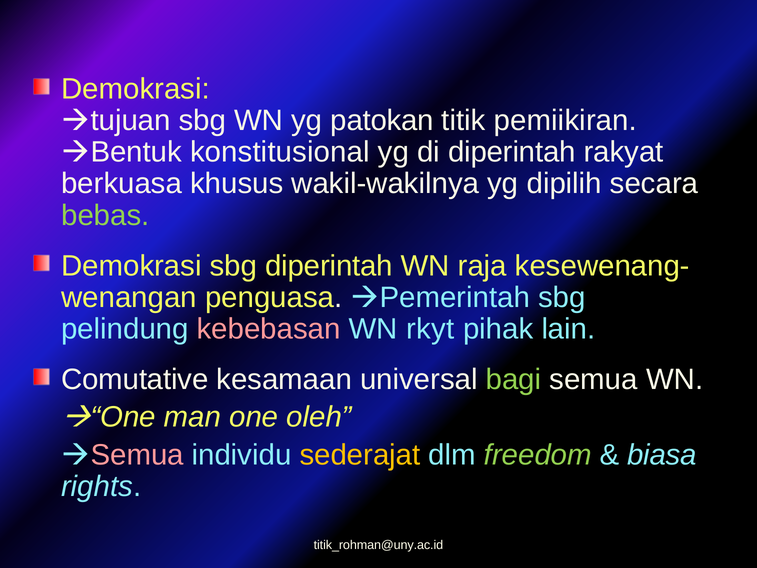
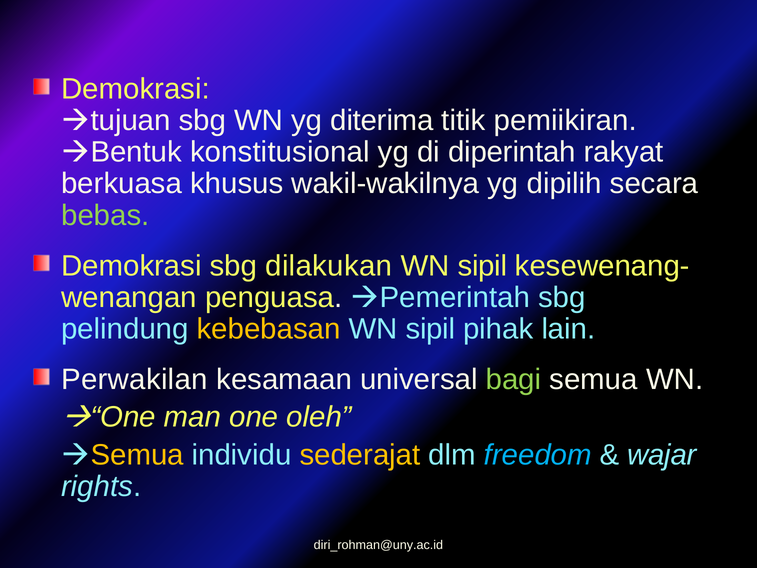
patokan: patokan -> diterima (382, 121)
sbg diperintah: diperintah -> dilakukan (329, 266)
raja: raja -> sipil (482, 266)
kebebasan colour: pink -> yellow (269, 329)
rkyt: rkyt -> sipil (431, 329)
Comutative: Comutative -> Perwakilan (135, 379)
Semua colour: pink -> yellow (137, 455)
freedom colour: light green -> light blue (538, 455)
biasa: biasa -> wajar (662, 455)
titik_rohman@uny.ac.id: titik_rohman@uny.ac.id -> diri_rohman@uny.ac.id (378, 545)
